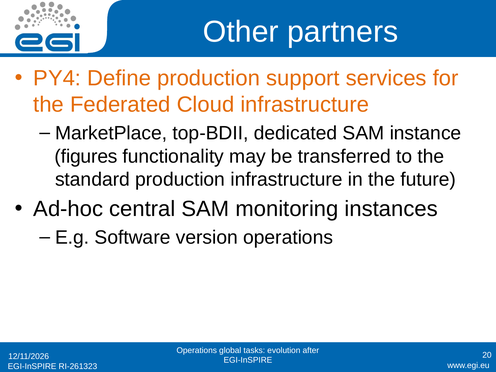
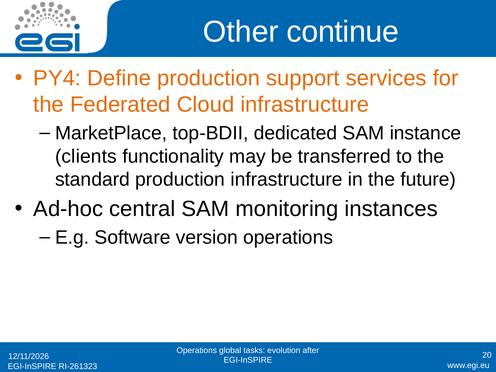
partners: partners -> continue (343, 32)
figures: figures -> clients (86, 156)
